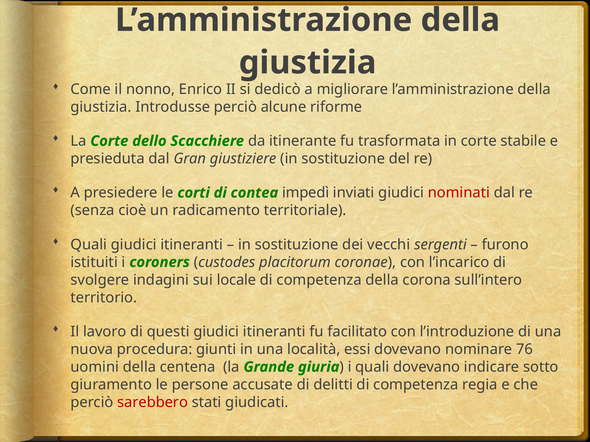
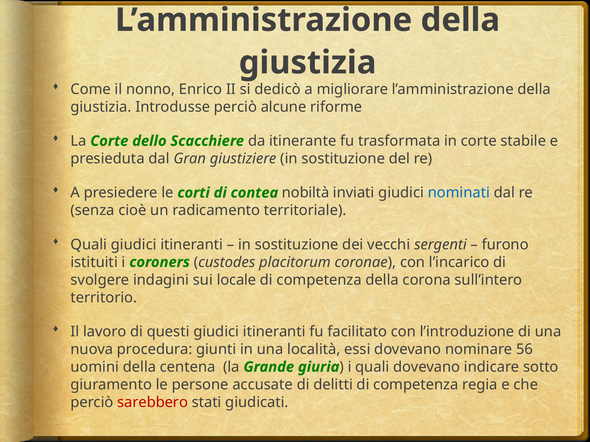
impedì: impedì -> nobiltà (306, 193)
nominati colour: red -> blue (459, 193)
76: 76 -> 56 (524, 350)
